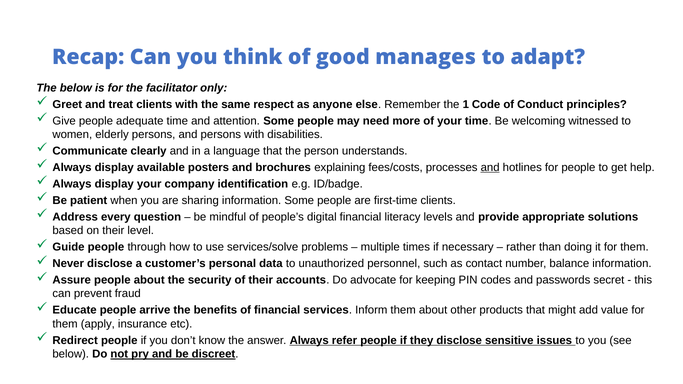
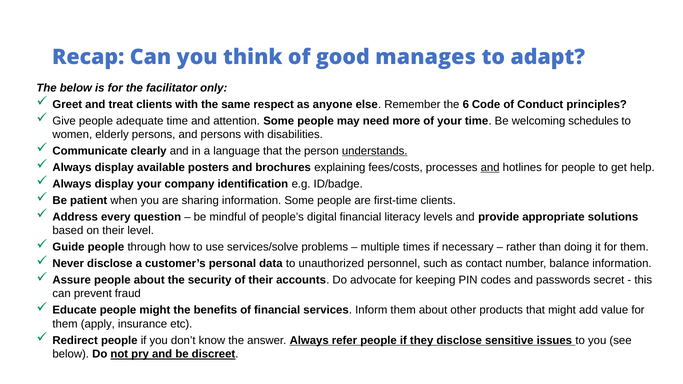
1: 1 -> 6 (466, 104)
witnessed: witnessed -> schedules (593, 121)
understands underline: none -> present (375, 151)
people arrive: arrive -> might (155, 310)
